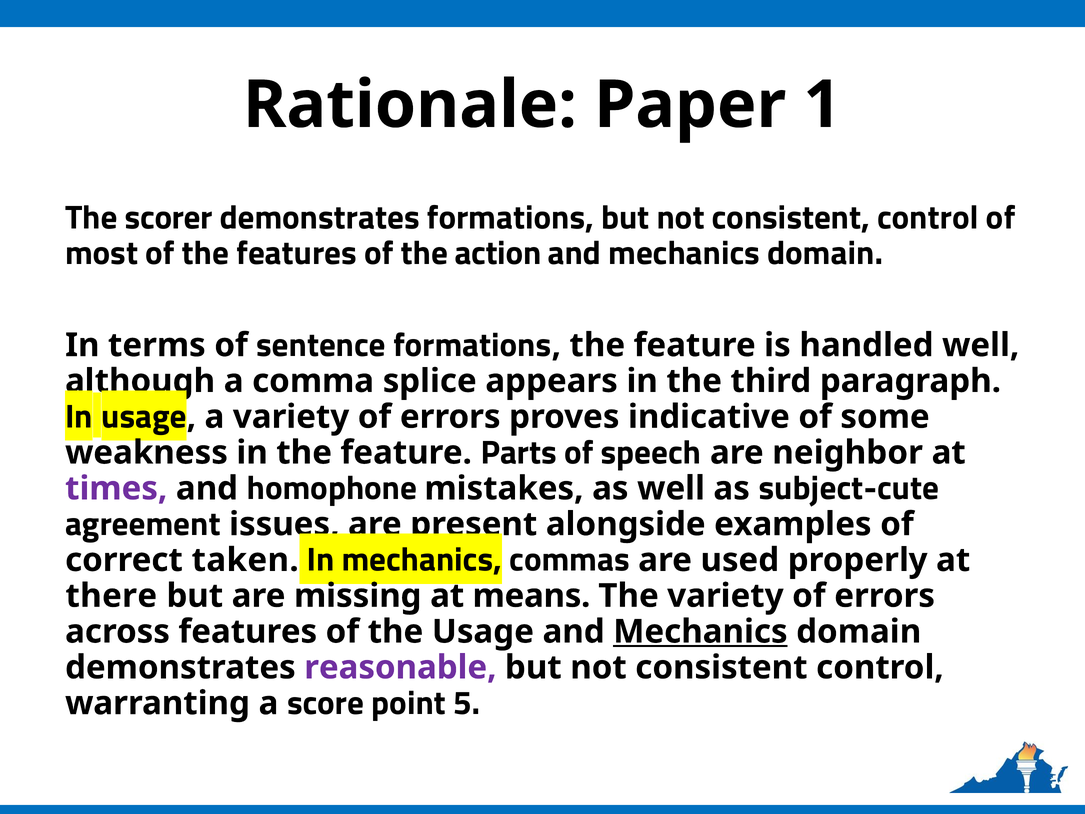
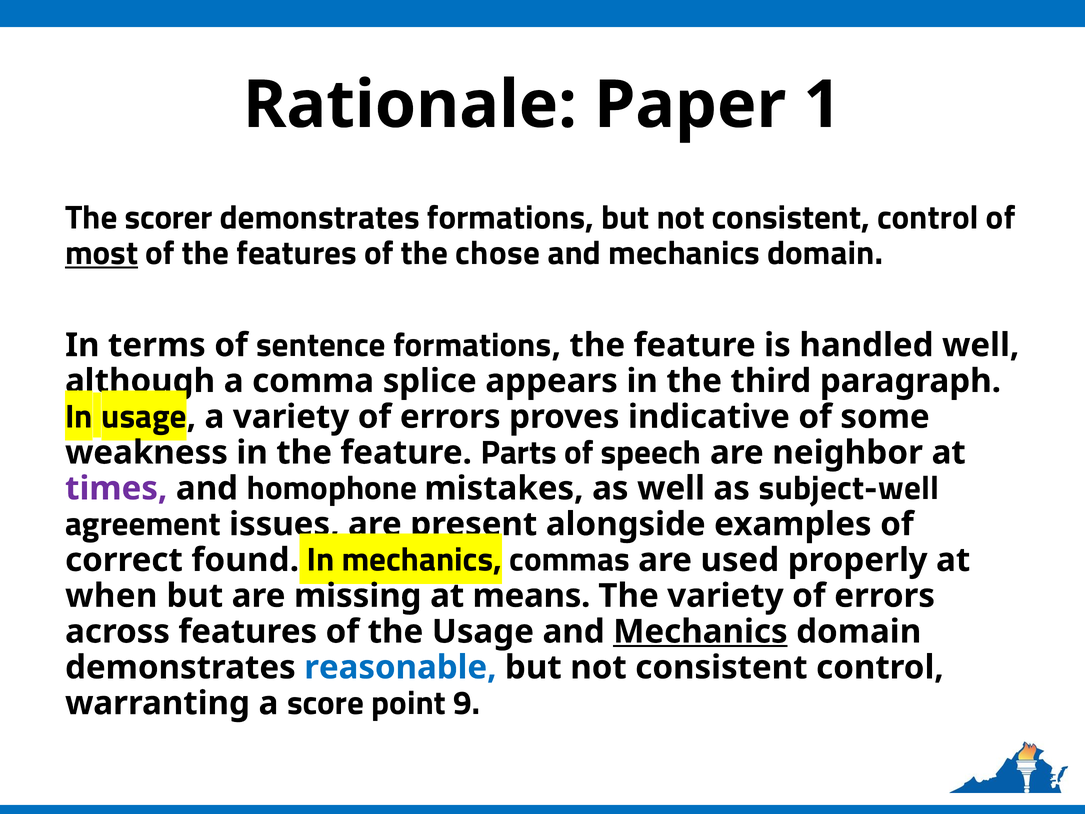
most underline: none -> present (102, 253)
action: action -> chose (498, 253)
subject-cute: subject-cute -> subject-well (849, 488)
taken: taken -> found (245, 560)
there: there -> when (111, 596)
reasonable colour: purple -> blue (400, 667)
5: 5 -> 9 (467, 703)
